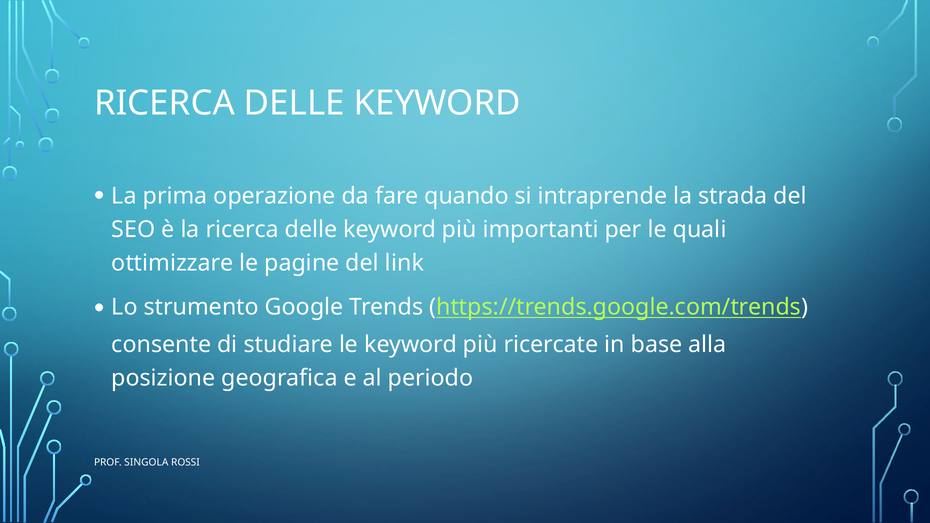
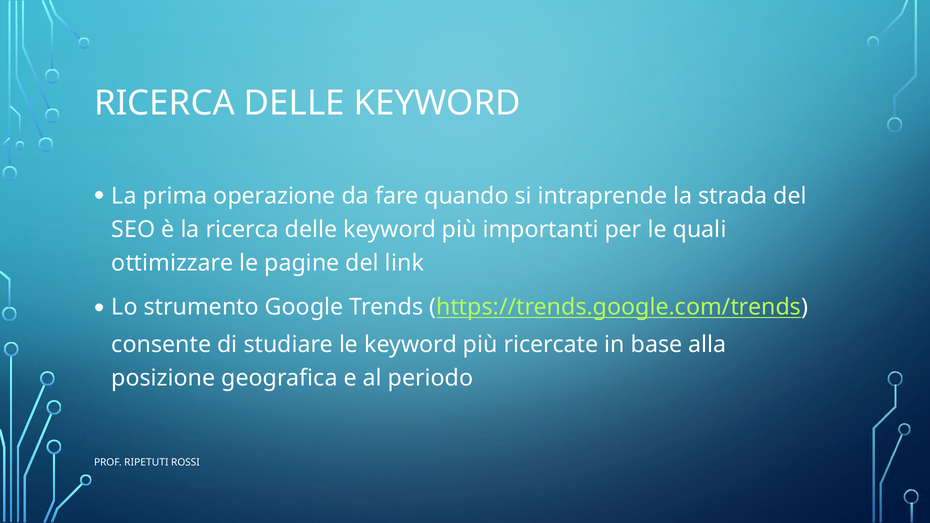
SINGOLA: SINGOLA -> RIPETUTI (146, 463)
